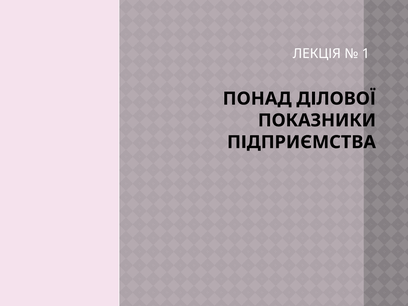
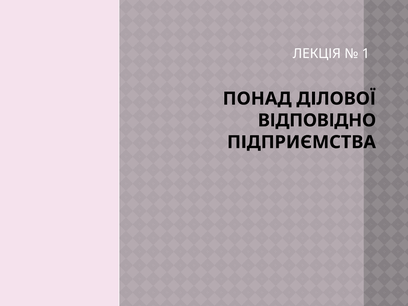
ПОКАЗНИКИ: ПОКАЗНИКИ -> ВІДПОВІДНО (317, 120)
